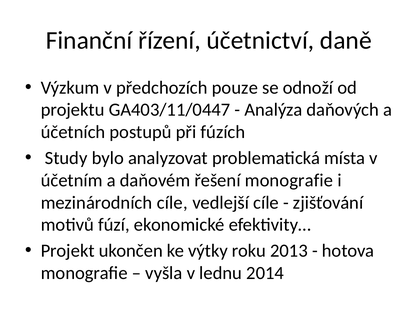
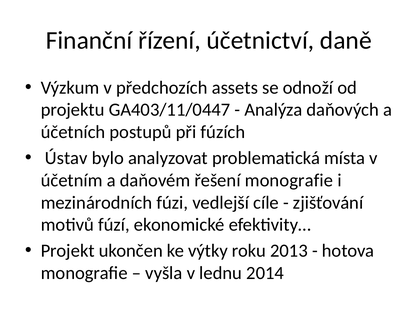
pouze: pouze -> assets (235, 88)
Study: Study -> Ústav (66, 158)
mezinárodních cíle: cíle -> fúzi (172, 203)
